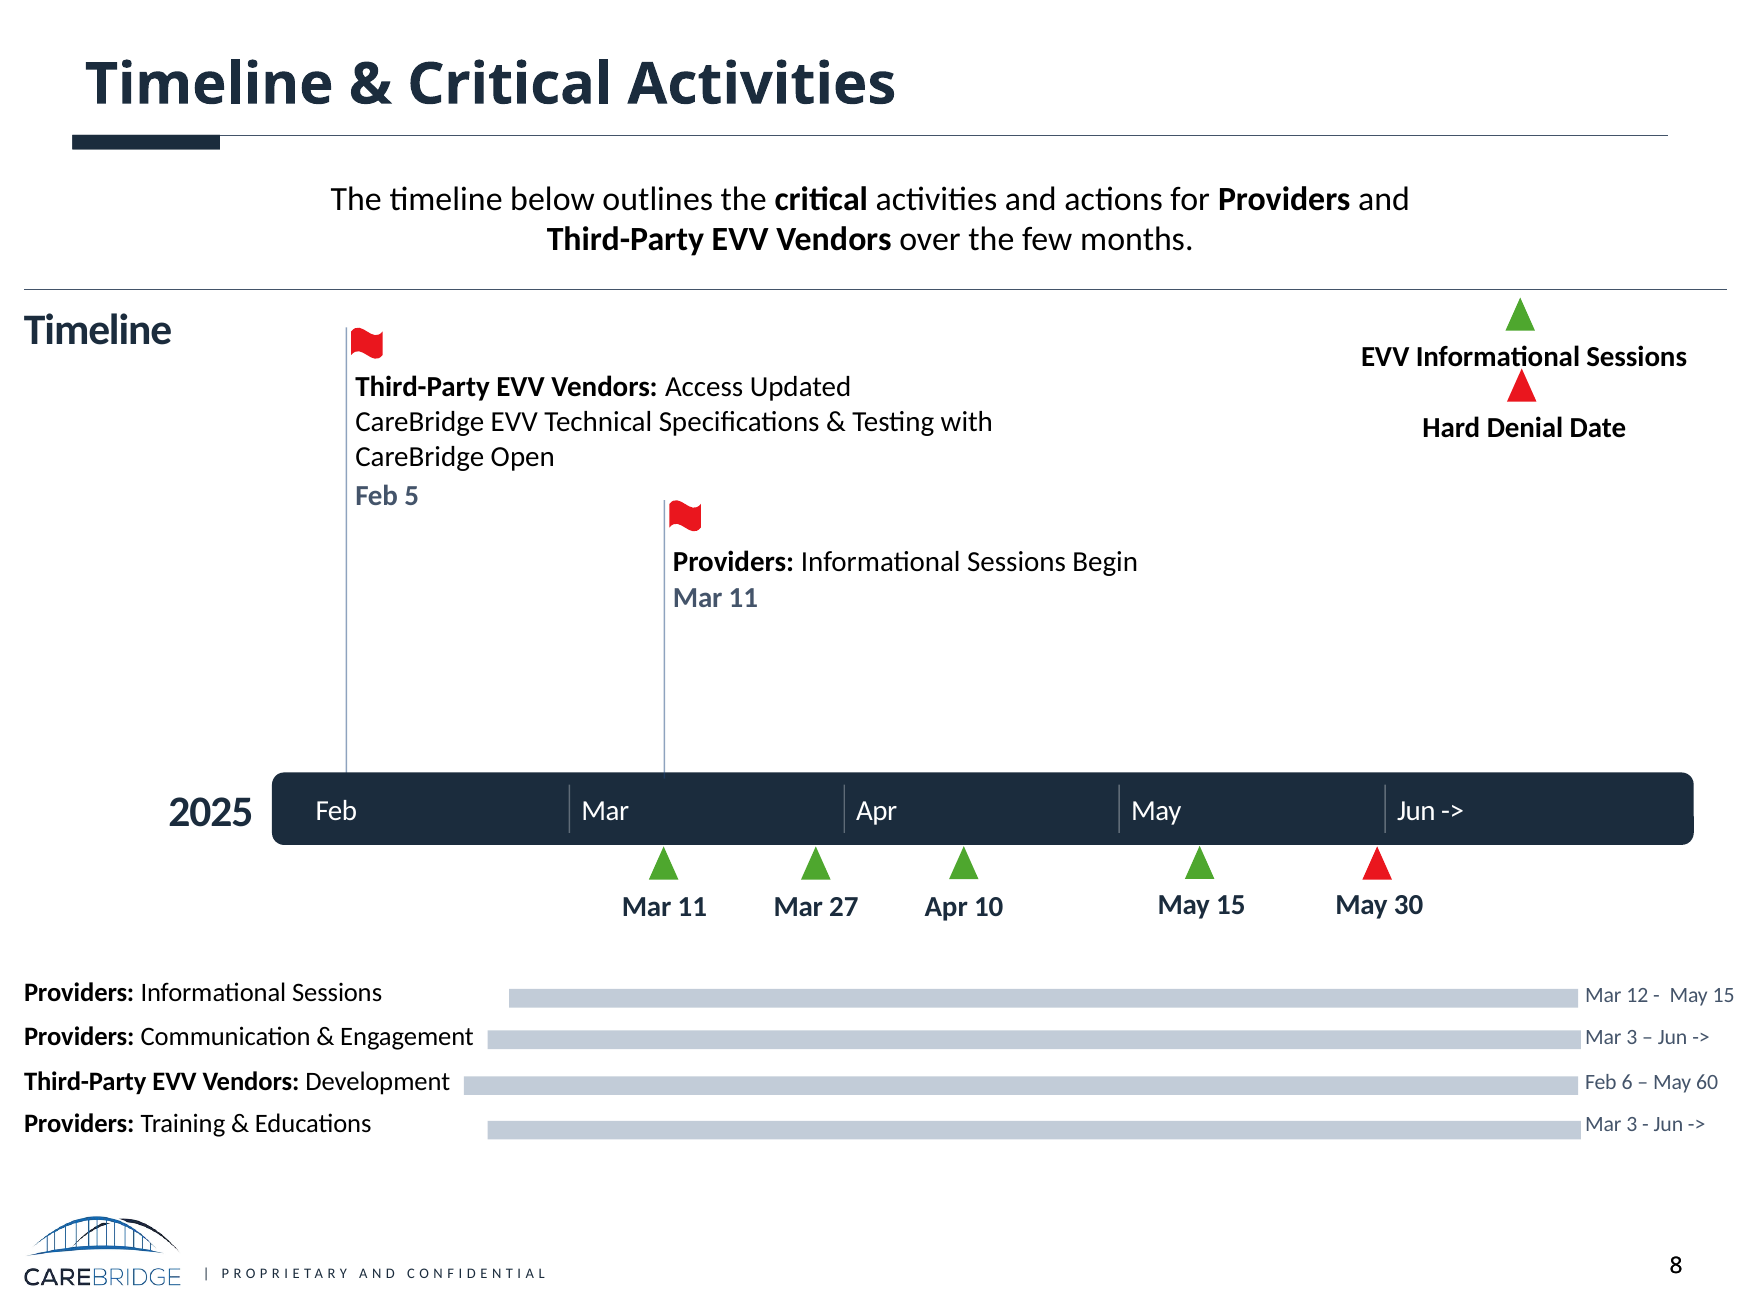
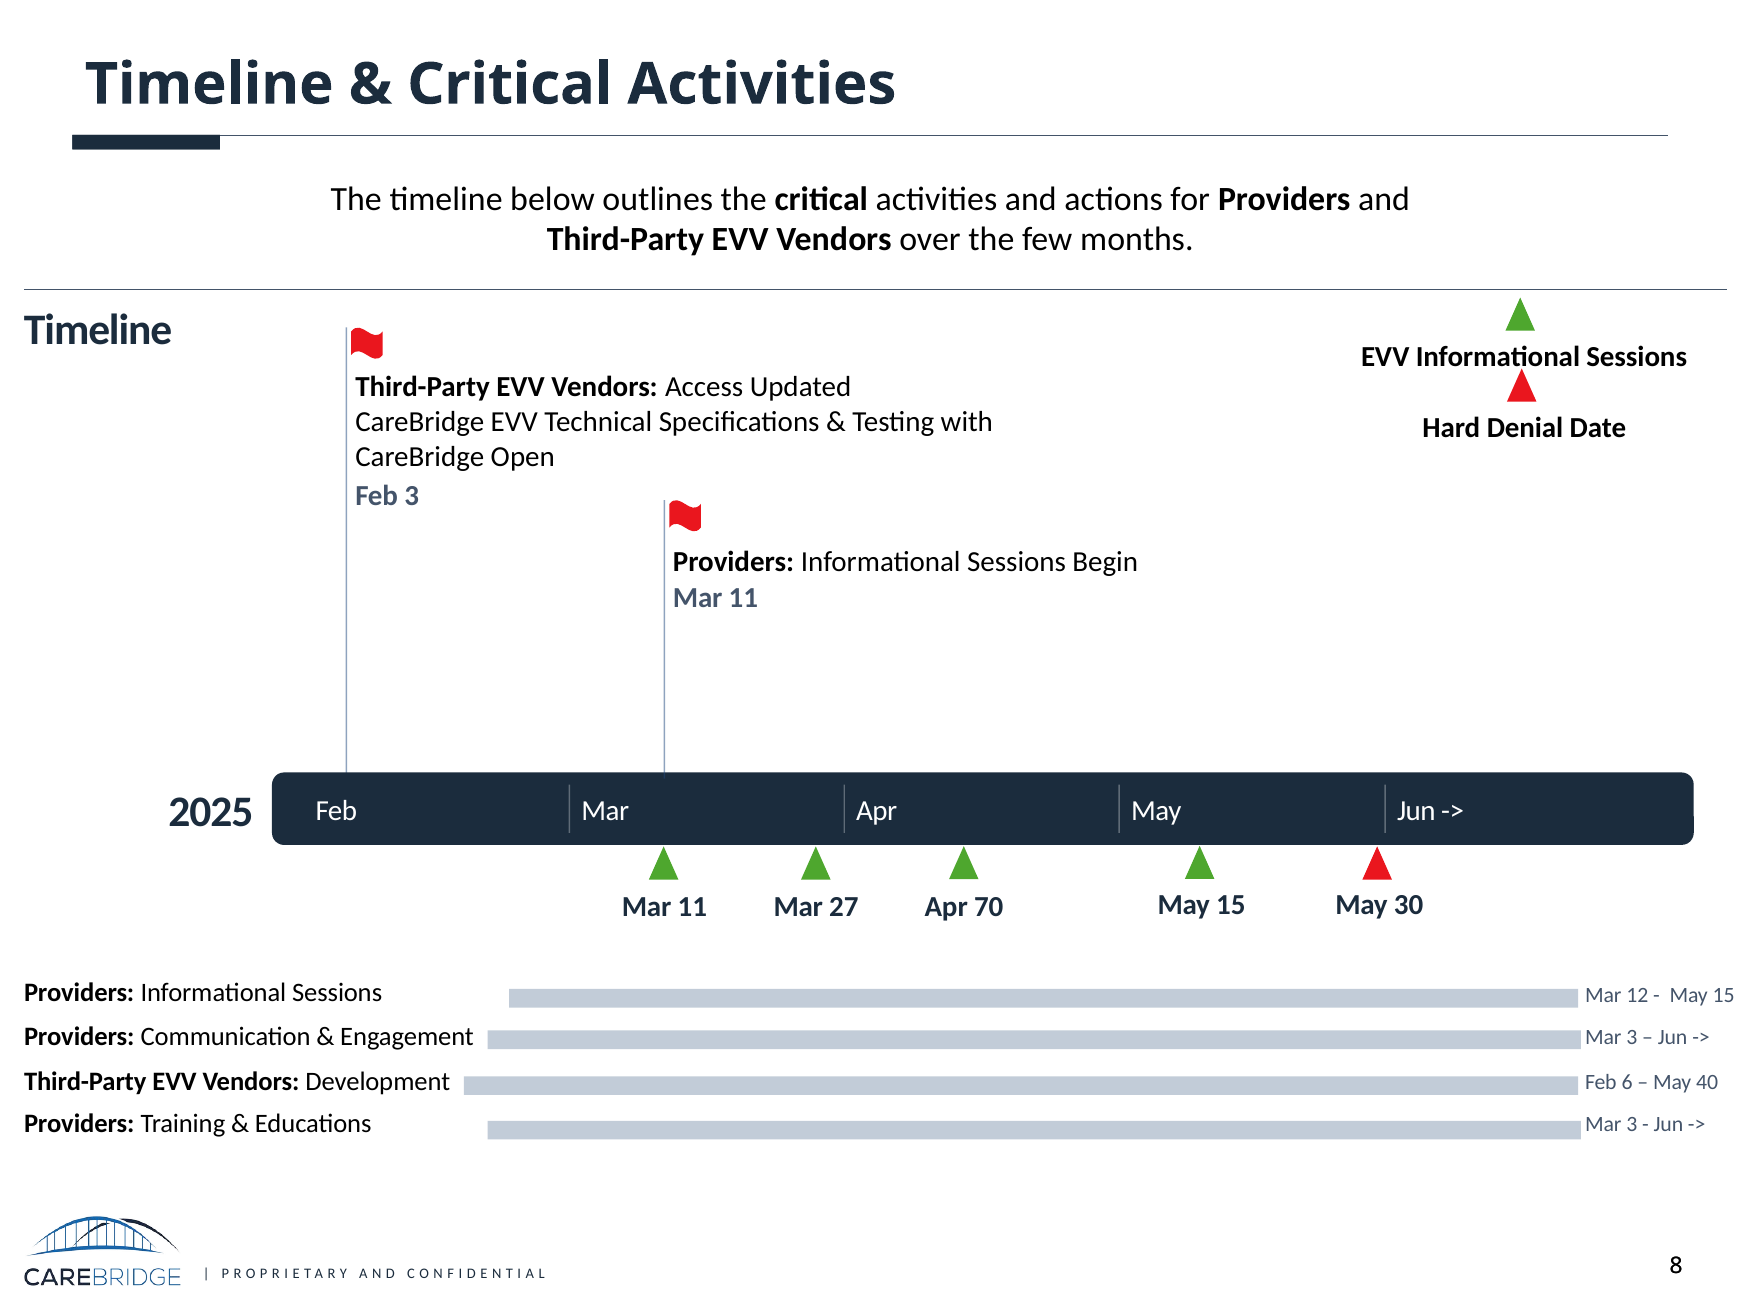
Feb 5: 5 -> 3 (412, 496)
10: 10 -> 70 (989, 907)
60: 60 -> 40 (1707, 1082)
